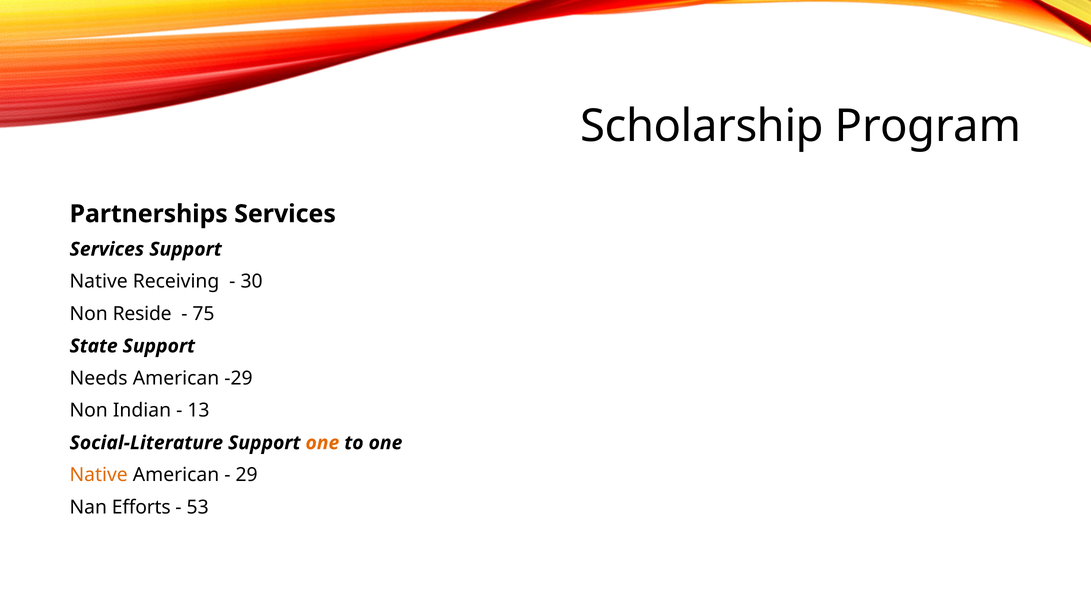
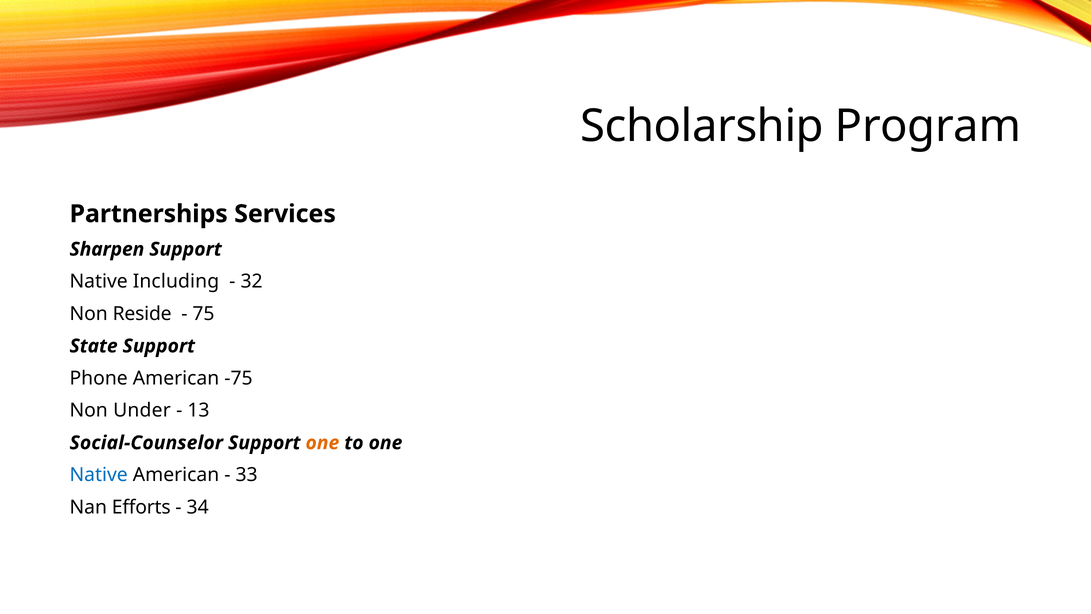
Services: Services -> Sharpen (107, 249)
Receiving: Receiving -> Including (176, 281)
30: 30 -> 32 (252, 281)
Needs: Needs -> Phone (99, 378)
-29: -29 -> -75 (238, 378)
Indian: Indian -> Under (142, 410)
Social-Literature: Social-Literature -> Social-Counselor (146, 443)
Native colour: orange -> blue (99, 475)
29: 29 -> 33 (247, 475)
53: 53 -> 34 (198, 507)
